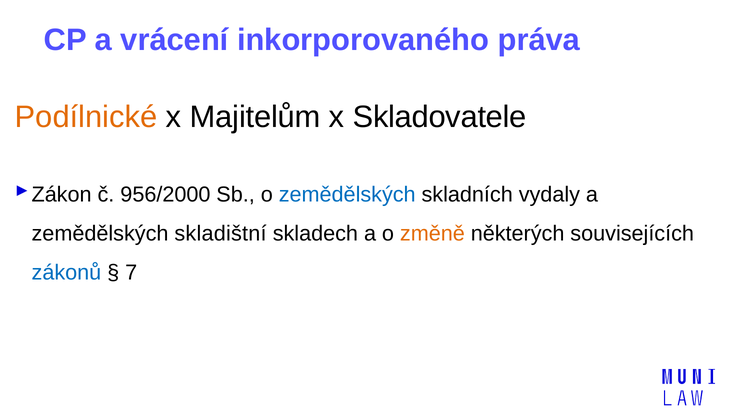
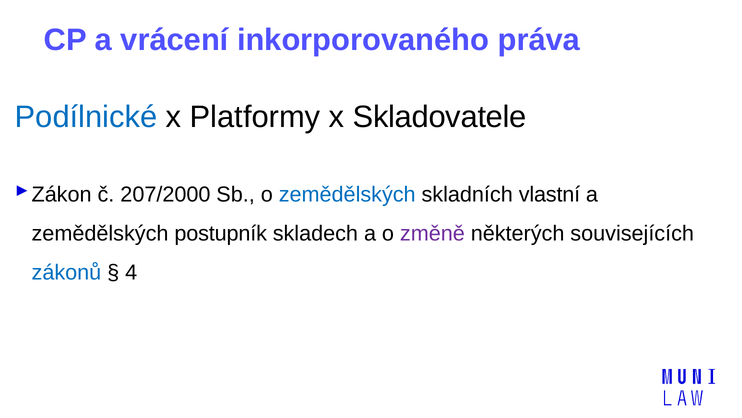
Podílnické colour: orange -> blue (86, 117)
Majitelům: Majitelům -> Platformy (255, 117)
956/2000: 956/2000 -> 207/2000 (165, 194)
vydaly: vydaly -> vlastní (549, 194)
skladištní: skladištní -> postupník (221, 233)
změně colour: orange -> purple (432, 233)
7: 7 -> 4 (131, 272)
